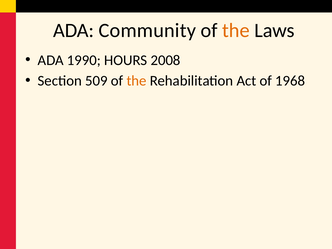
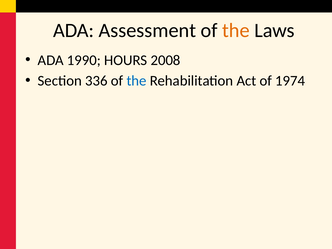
Community: Community -> Assessment (147, 30)
509: 509 -> 336 (96, 81)
the colour: orange -> blue (137, 81)
1968: 1968 -> 1974 (290, 81)
